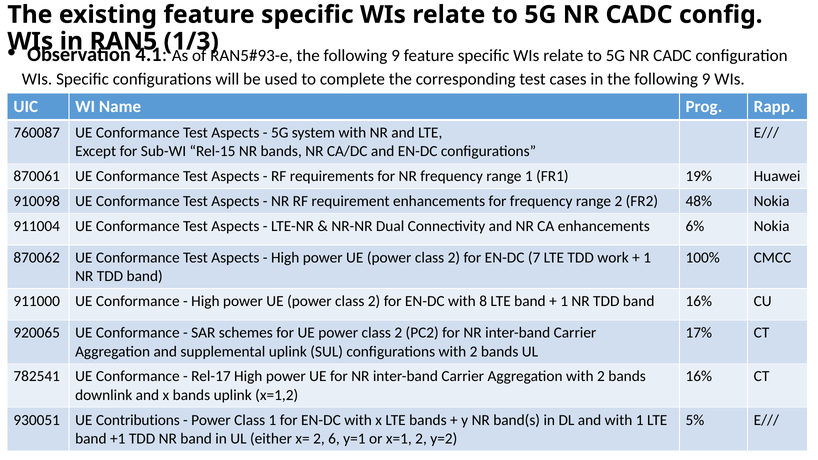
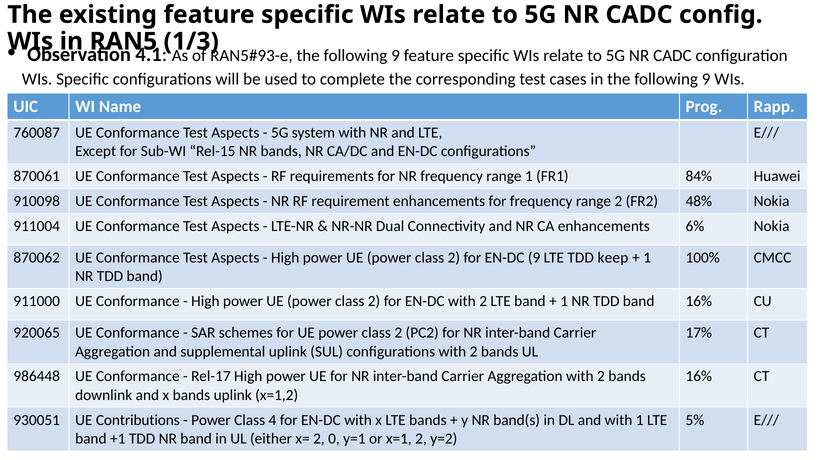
19%: 19% -> 84% (699, 176)
EN-DC 7: 7 -> 9 (534, 258)
work: work -> keep (613, 258)
EN-DC with 8: 8 -> 2 (483, 301)
782541: 782541 -> 986448 (37, 377)
Class 1: 1 -> 4 (272, 420)
6: 6 -> 0 (334, 439)
